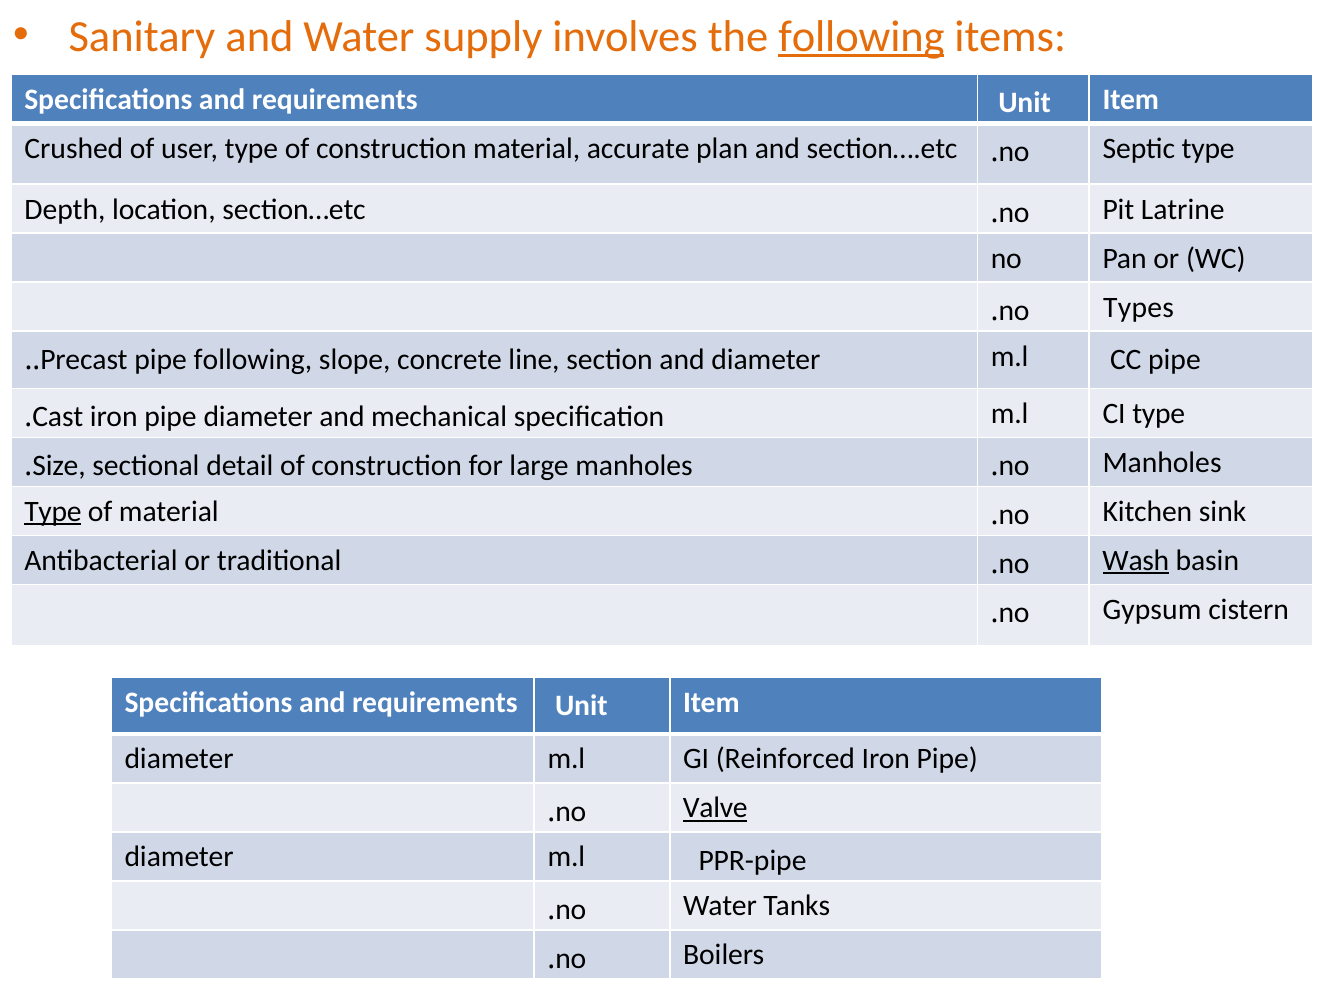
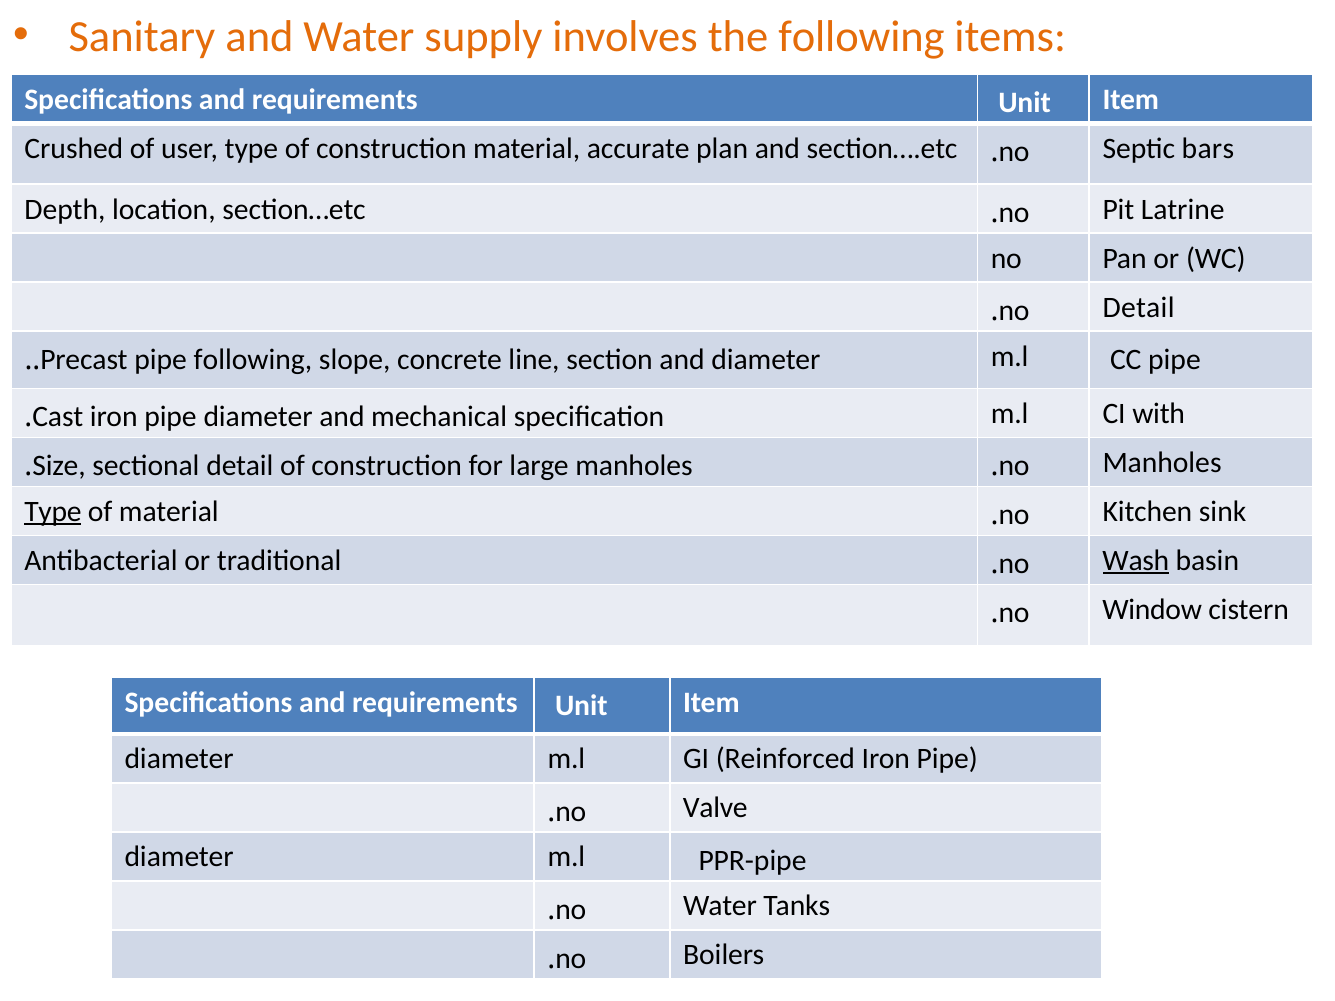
following underline: present -> none (861, 36)
Septic type: type -> bars (1208, 148)
Types: Types -> Detail (1139, 307)
CI type: type -> with (1159, 414)
Gypsum: Gypsum -> Window (1152, 610)
Valve underline: present -> none (715, 808)
